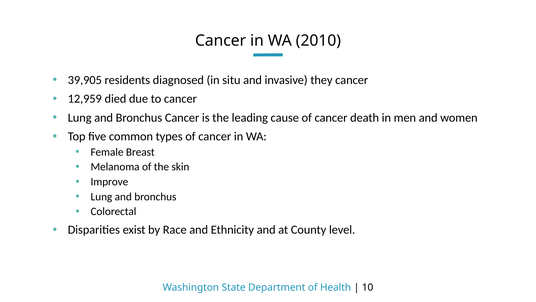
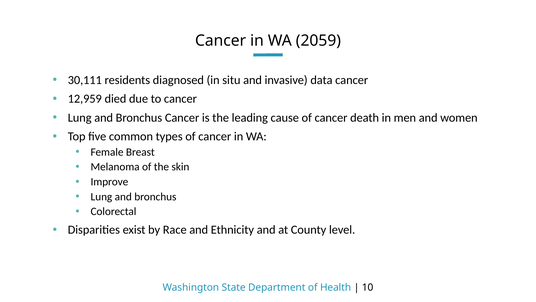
2010: 2010 -> 2059 (318, 41)
39,905: 39,905 -> 30,111 (85, 80)
they: they -> data (321, 80)
